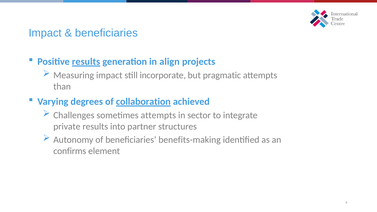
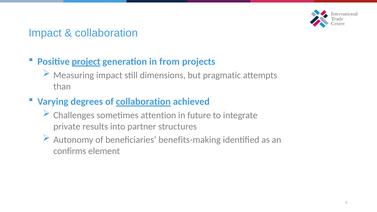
beneficiaries: beneficiaries -> collaboration (106, 33)
Positive results: results -> project (86, 62)
align: align -> from (169, 62)
incorporate: incorporate -> dimensions (163, 75)
sometimes attempts: attempts -> attention (158, 115)
sector: sector -> future (199, 115)
